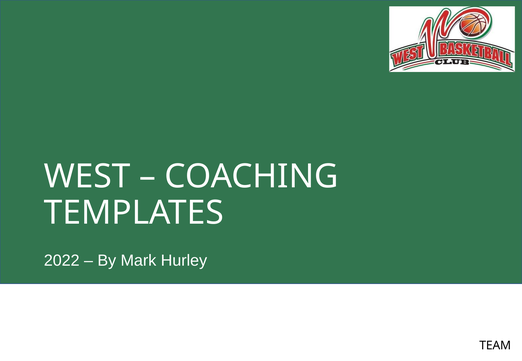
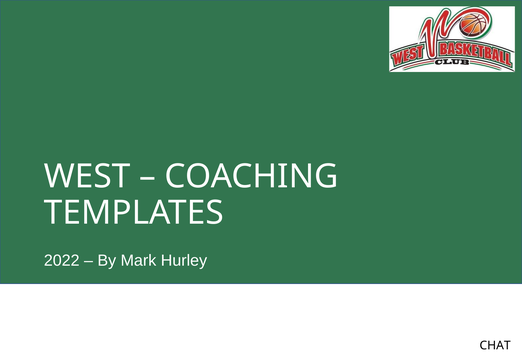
TEAM: TEAM -> CHAT (495, 346)
